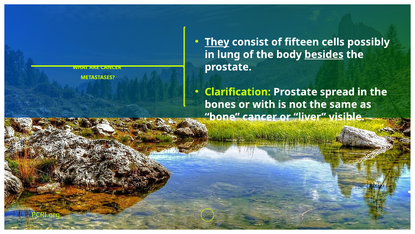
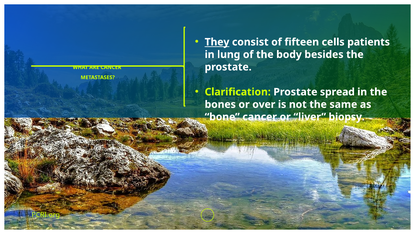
possibly: possibly -> patients (369, 42)
besides underline: present -> none (324, 54)
with: with -> over (264, 104)
visible: visible -> biopsy (347, 117)
